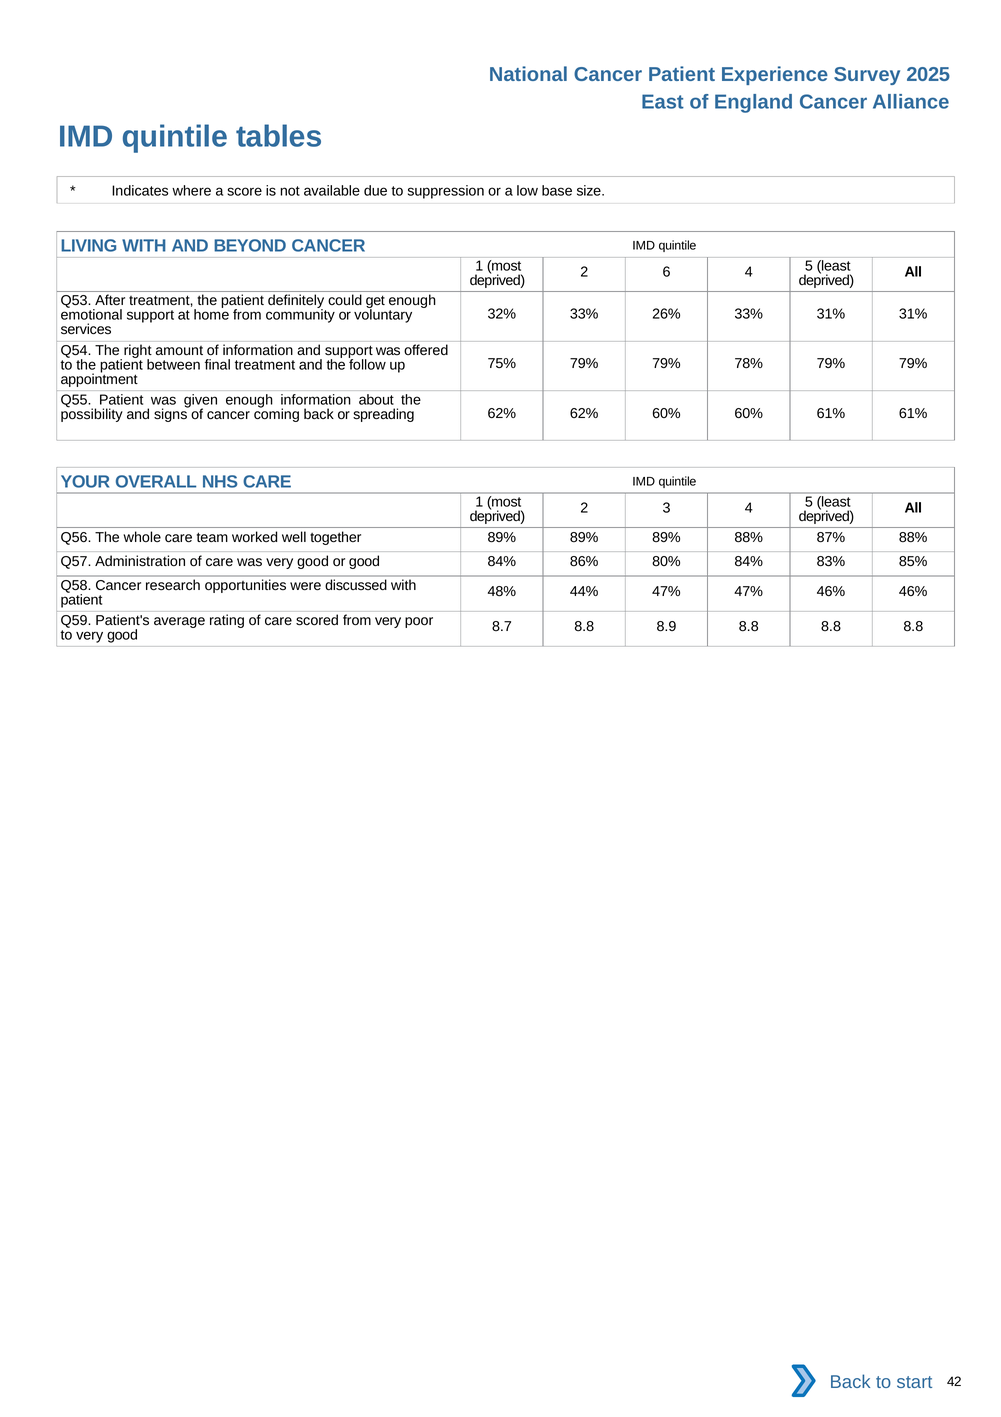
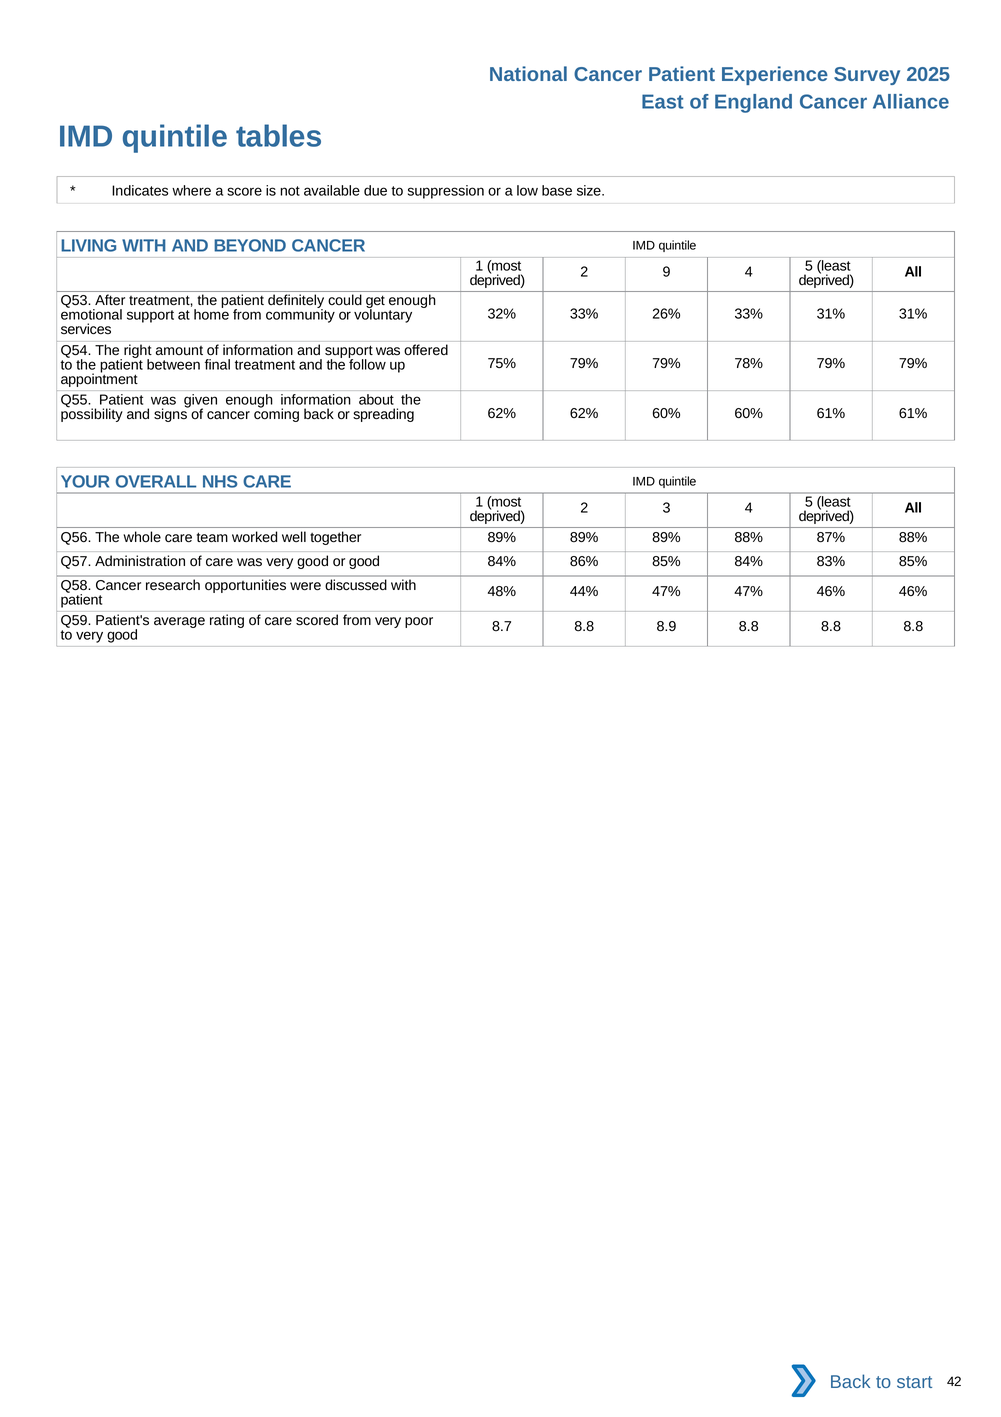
6: 6 -> 9 (667, 272)
86% 80%: 80% -> 85% (666, 562)
